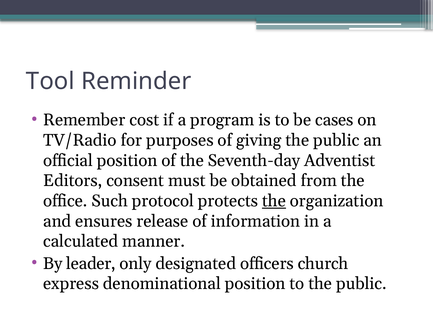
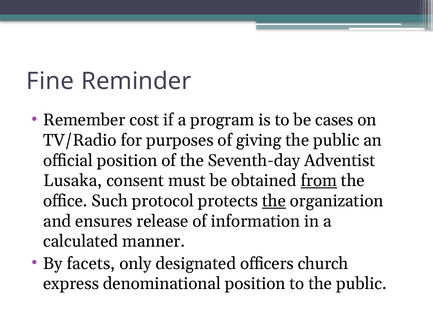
Tool: Tool -> Fine (50, 81)
Editors: Editors -> Lusaka (73, 181)
from underline: none -> present (319, 181)
leader: leader -> facets (91, 263)
